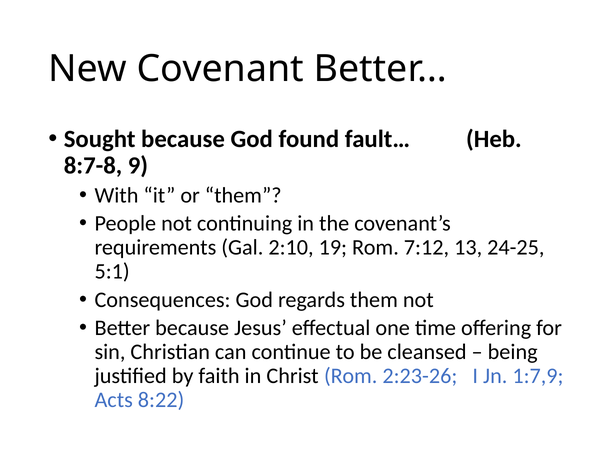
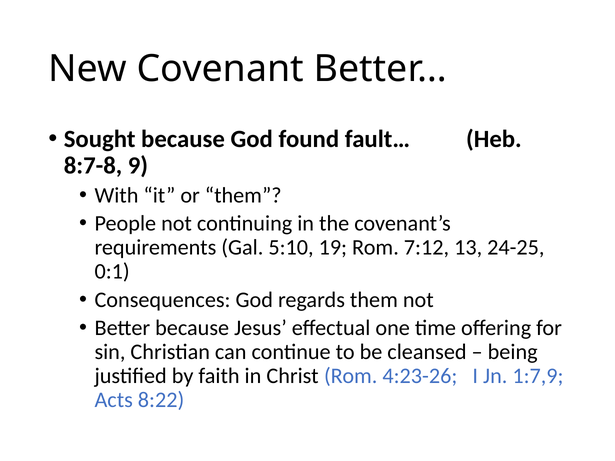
2:10: 2:10 -> 5:10 (291, 248)
5:1: 5:1 -> 0:1 (112, 272)
2:23-26: 2:23-26 -> 4:23-26 (420, 376)
